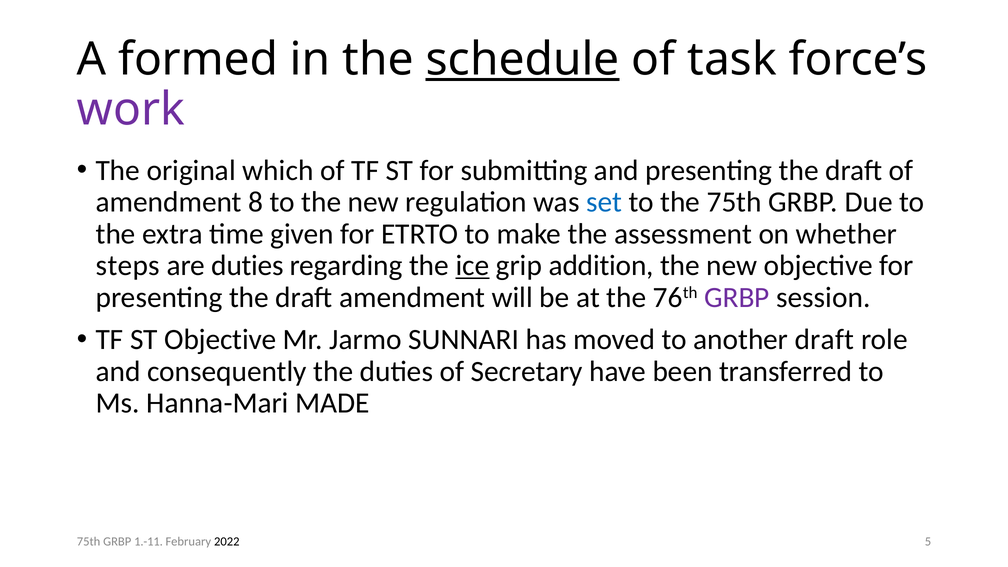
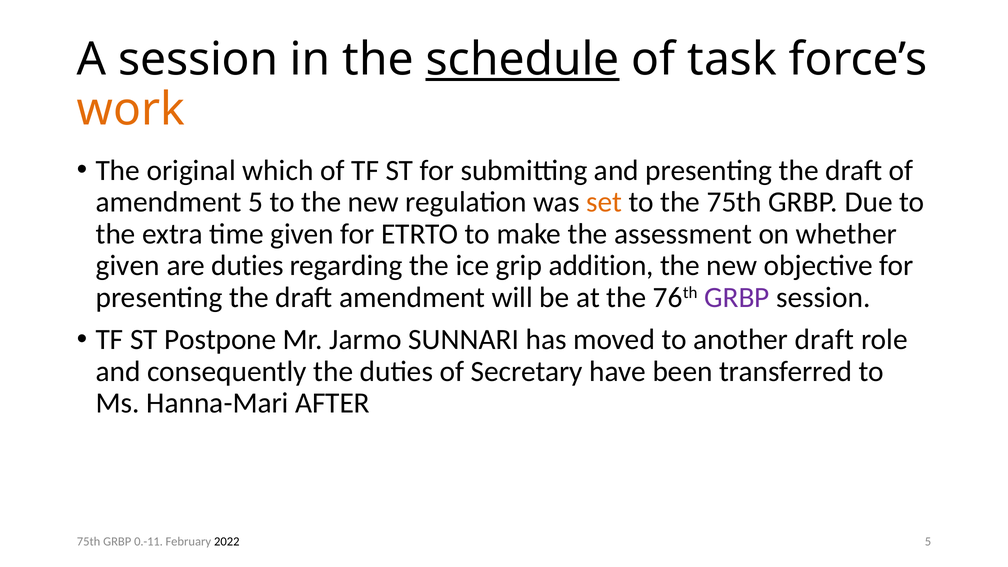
A formed: formed -> session (198, 60)
work colour: purple -> orange (131, 110)
amendment 8: 8 -> 5 (256, 202)
set colour: blue -> orange (604, 202)
steps: steps -> given (128, 266)
ice underline: present -> none (472, 266)
ST Objective: Objective -> Postpone (220, 340)
MADE: MADE -> AFTER (332, 403)
1.-11: 1.-11 -> 0.-11 (149, 541)
